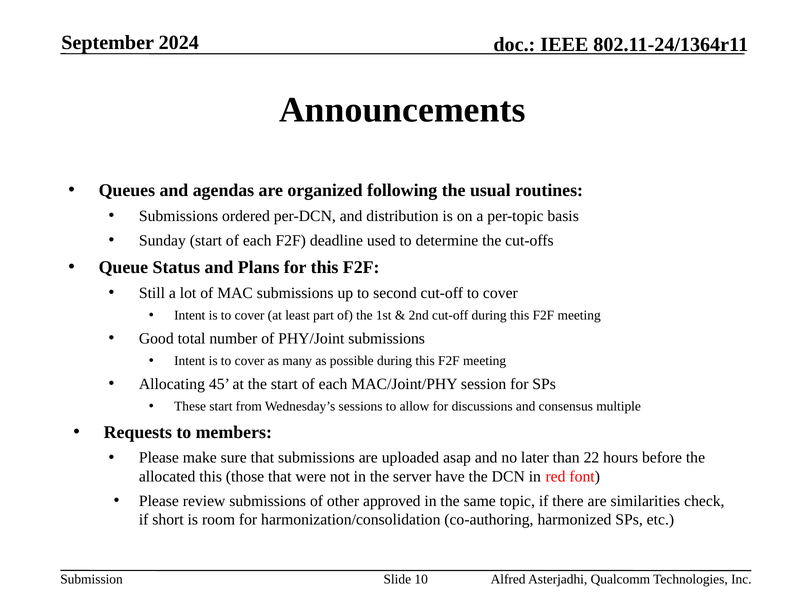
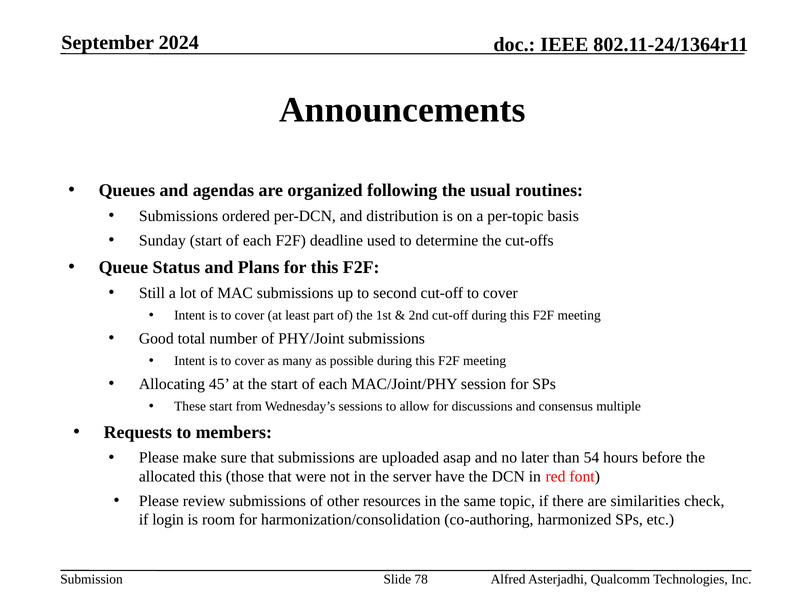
22: 22 -> 54 (591, 458)
approved: approved -> resources (392, 501)
short: short -> login (168, 520)
10: 10 -> 78 (421, 579)
